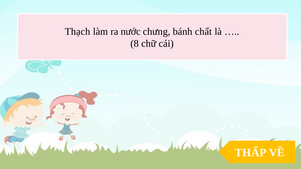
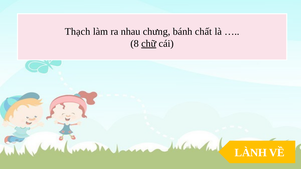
nước: nước -> nhau (131, 32)
chữ underline: none -> present (149, 44)
THẤP: THẤP -> LÀNH (251, 153)
